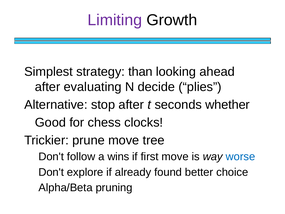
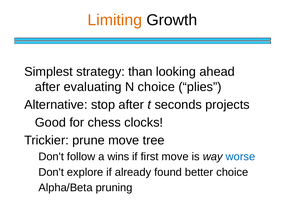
Limiting colour: purple -> orange (115, 20)
N decide: decide -> choice (156, 87)
whether: whether -> projects (228, 105)
